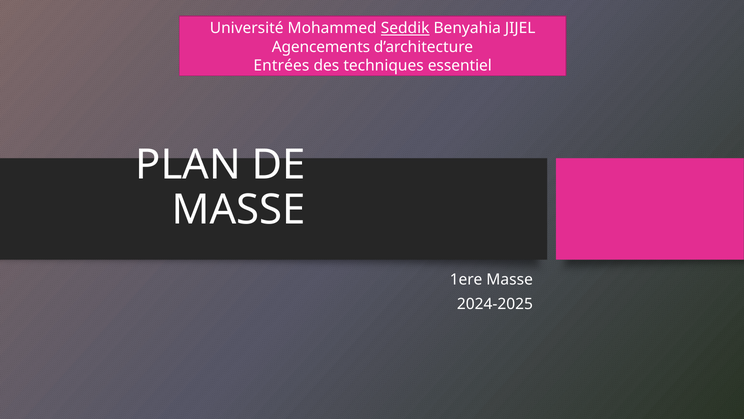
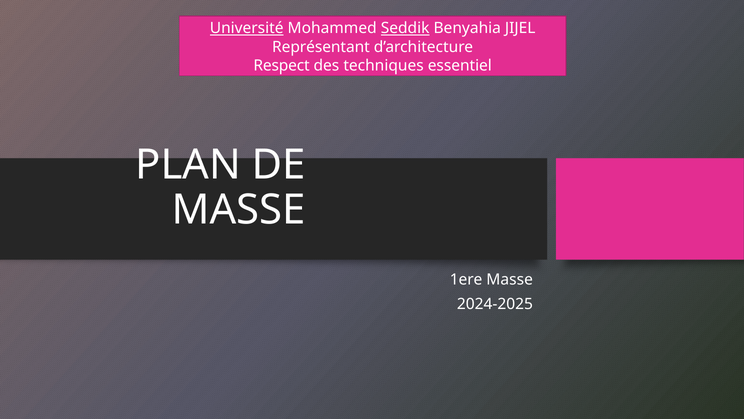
Université underline: none -> present (247, 28)
Agencements: Agencements -> Représentant (321, 47)
Entrées: Entrées -> Respect (282, 66)
